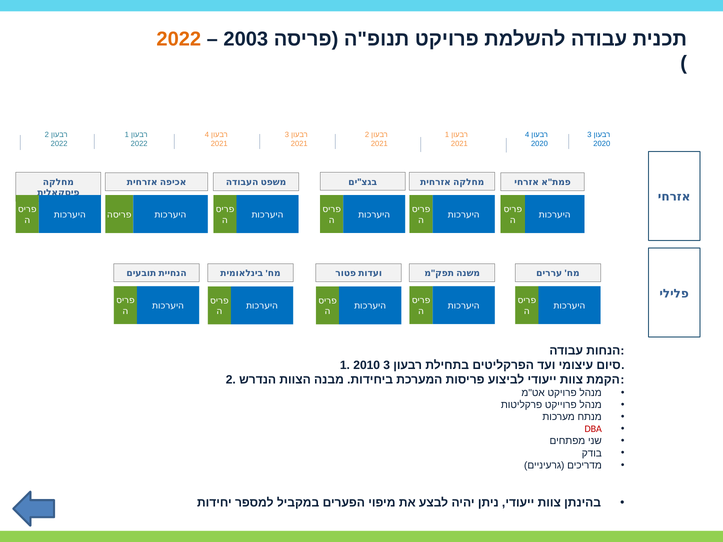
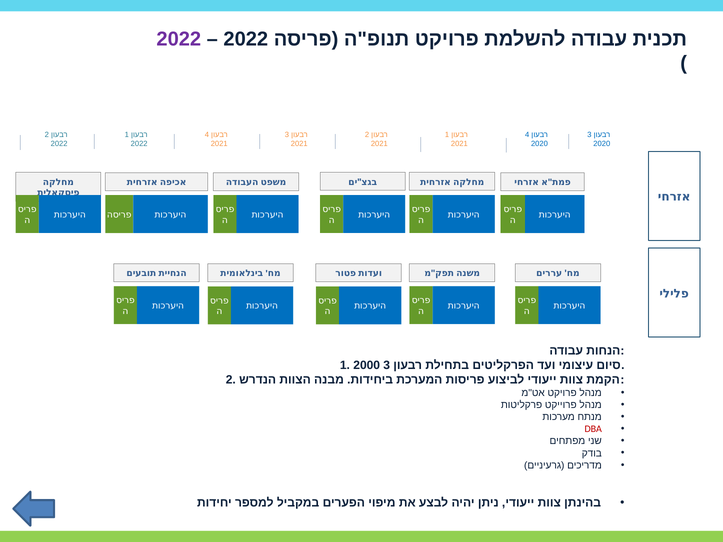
2022 colour: orange -> purple (179, 39)
2003: 2003 -> 2022 (246, 39)
2010: 2010 -> 2000 (367, 365)
